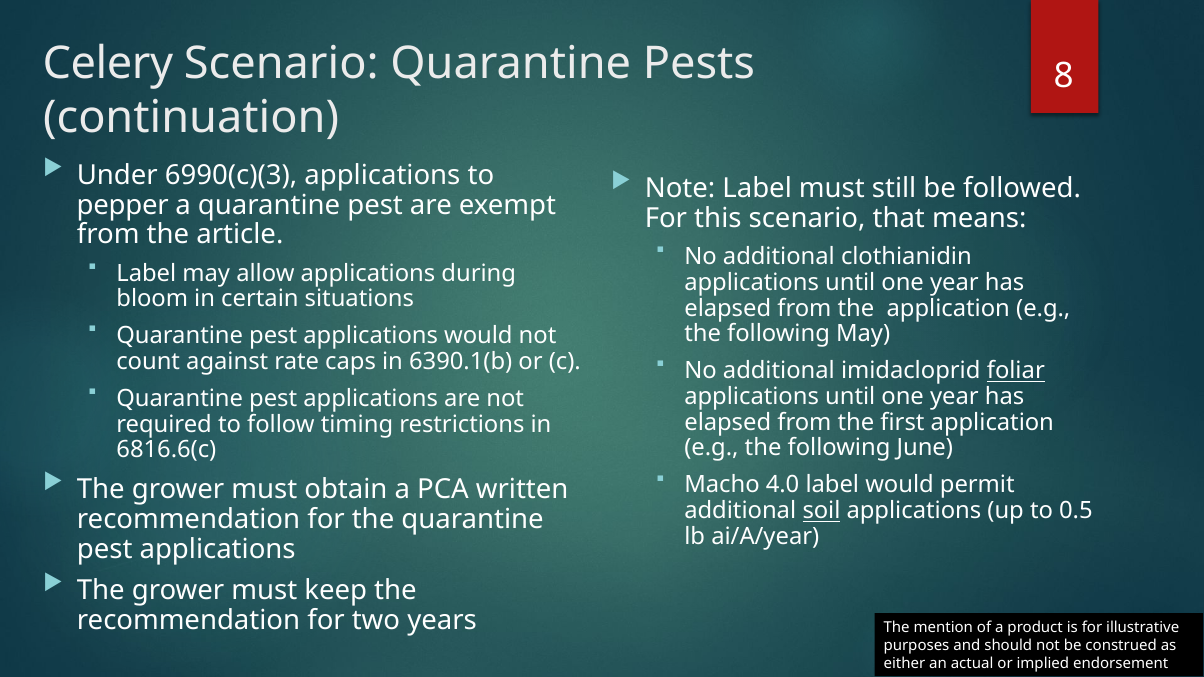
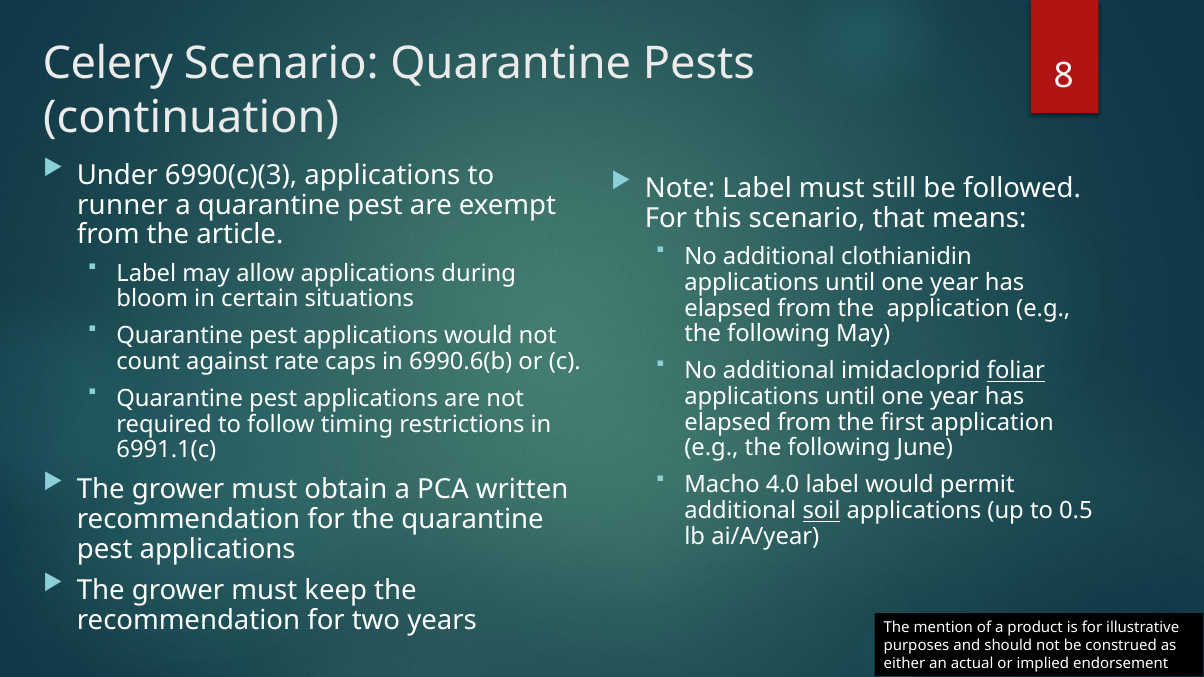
pepper: pepper -> runner (122, 205)
6390.1(b: 6390.1(b -> 6990.6(b (461, 362)
6816.6(c: 6816.6(c -> 6991.1(c (166, 450)
